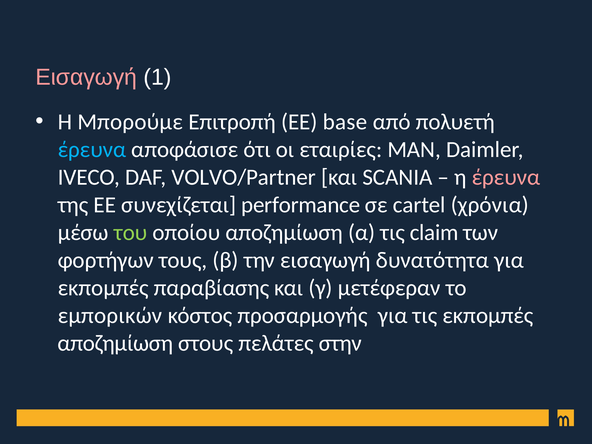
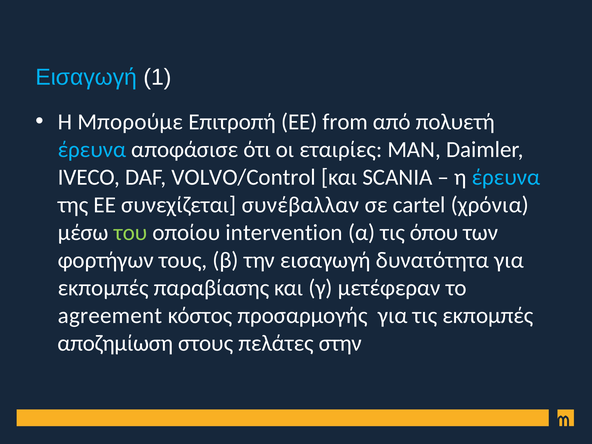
Εισαγωγή colour: pink -> light blue (86, 77)
base: base -> from (345, 122)
VOLVO/Partner: VOLVO/Partner -> VOLVO/Control (244, 177)
έρευνα colour: pink -> light blue (506, 177)
performance: performance -> συνέβαλλαν (300, 205)
οποίου αποζημίωση: αποζημίωση -> intervention (284, 233)
claim: claim -> όπου (434, 233)
εμπορικών: εμπορικών -> agreement (110, 315)
